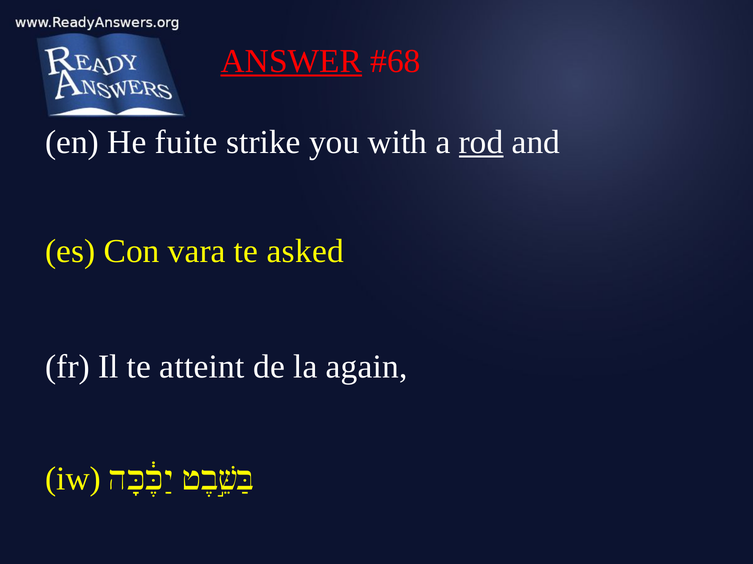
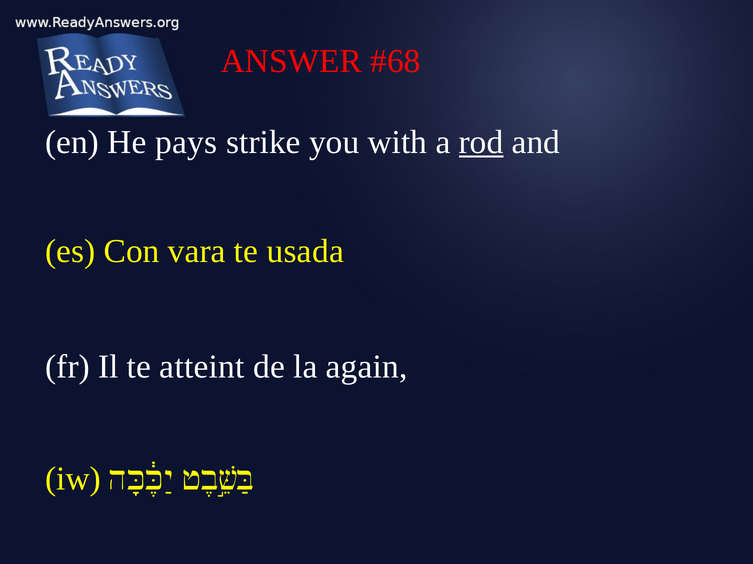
ANSWER underline: present -> none (291, 61)
fuite: fuite -> pays (186, 142)
asked: asked -> usada (305, 251)
